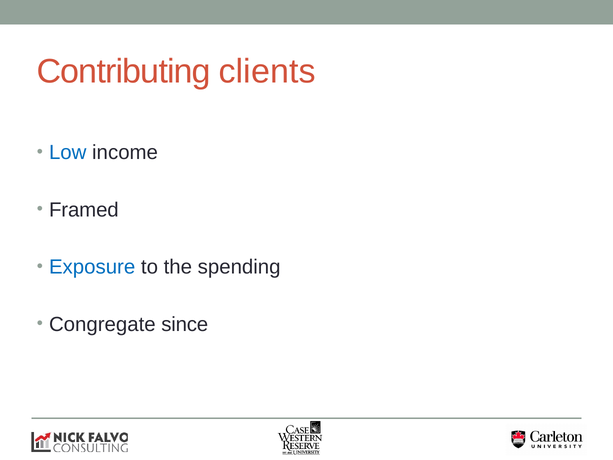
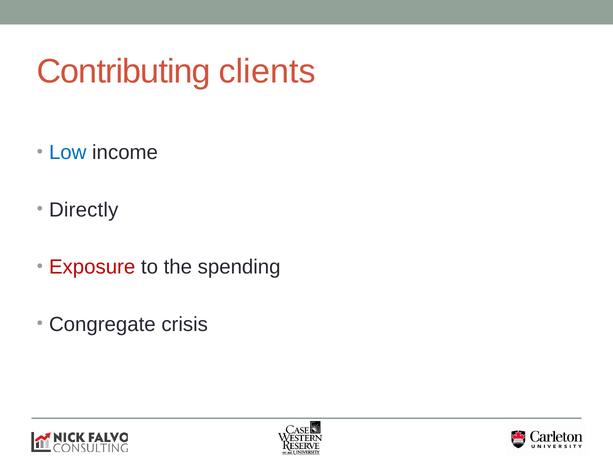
Framed: Framed -> Directly (84, 210)
Exposure colour: blue -> red (92, 267)
since: since -> crisis (185, 324)
